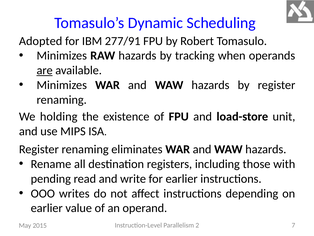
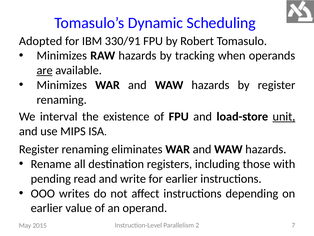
277/91: 277/91 -> 330/91 (123, 41)
holding: holding -> interval (59, 116)
unit underline: none -> present (284, 116)
